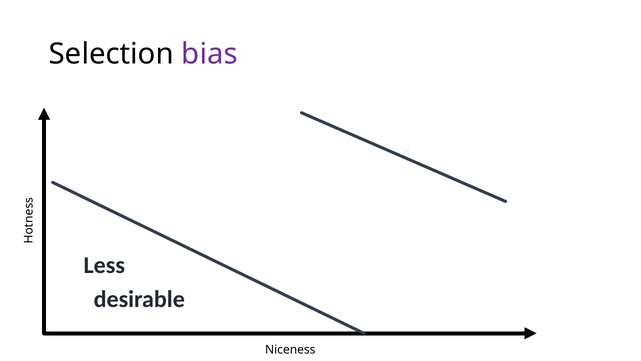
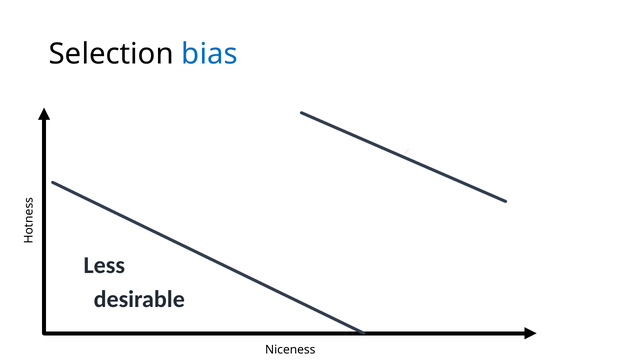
bias colour: purple -> blue (210, 54)
